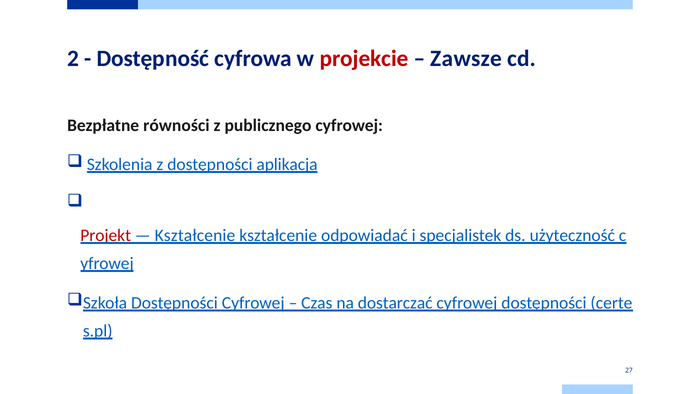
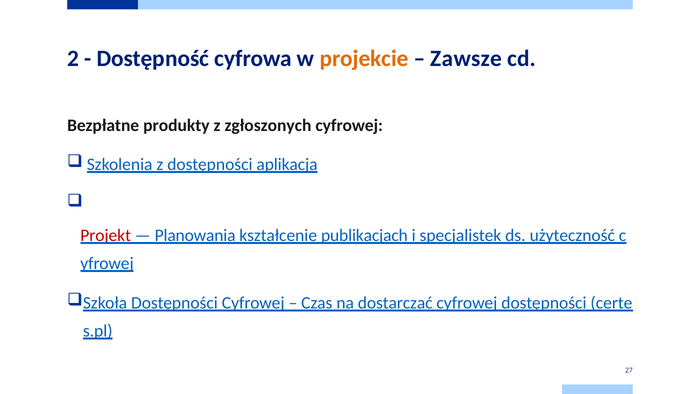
projekcie colour: red -> orange (364, 58)
równości: równości -> produkty (176, 125)
publicznego: publicznego -> zgłoszonych (268, 125)
Kształcenie: Kształcenie -> Planowania (195, 235)
odpowiadać: odpowiadać -> publikacjach (364, 235)
